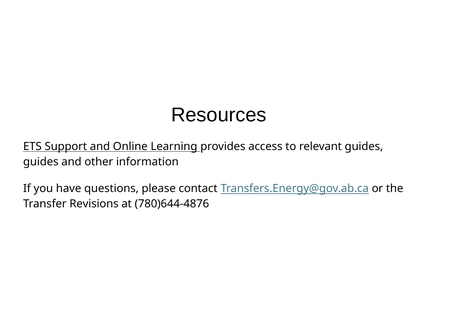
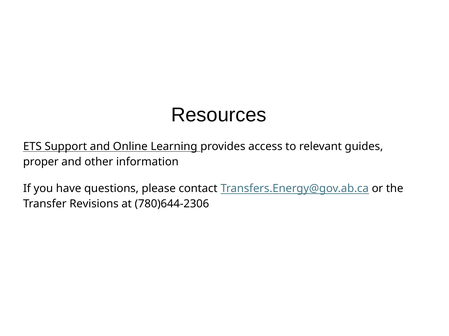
guides: guides -> proper (41, 162)
780)644-4876: 780)644-4876 -> 780)644-2306 (172, 204)
